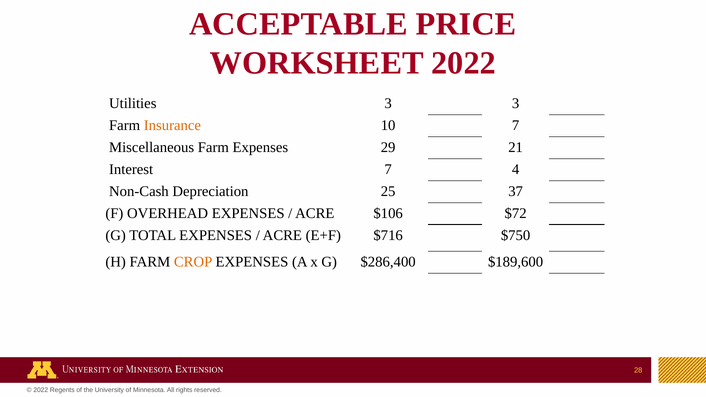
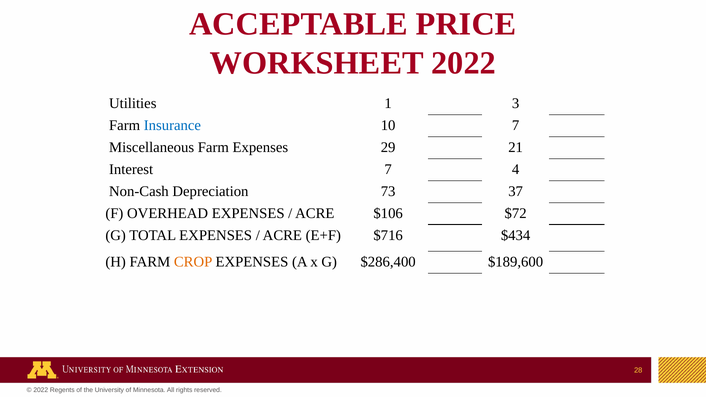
Utilities 3: 3 -> 1 (388, 103)
Insurance colour: orange -> blue (172, 125)
25: 25 -> 73 (388, 191)
$750: $750 -> $434 (516, 235)
